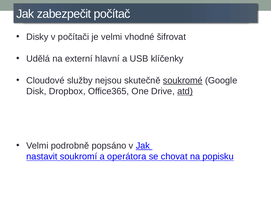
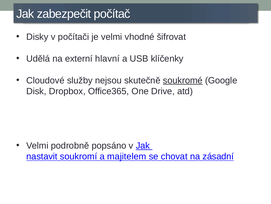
atd underline: present -> none (185, 91)
operátora: operátora -> majitelem (127, 156)
popisku: popisku -> zásadní (218, 156)
